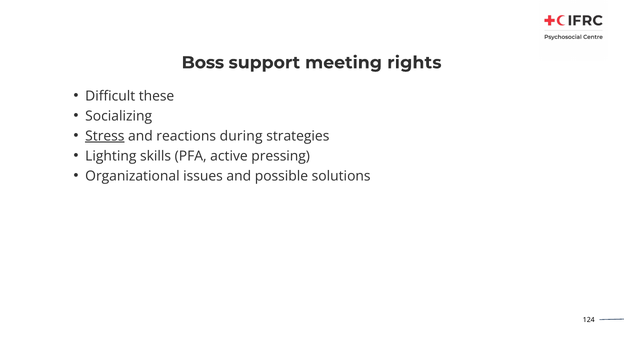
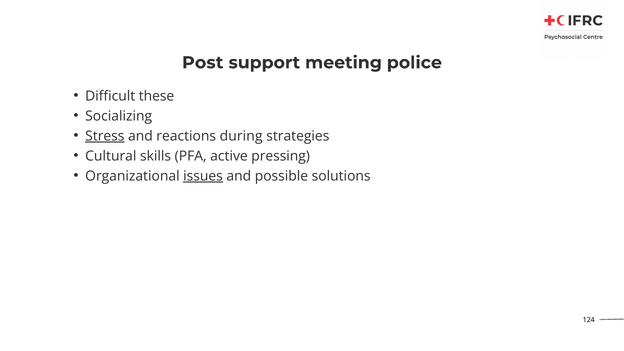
Boss: Boss -> Post (203, 63)
rights: rights -> police (414, 63)
Lighting: Lighting -> Cultural (111, 156)
issues underline: none -> present (203, 176)
